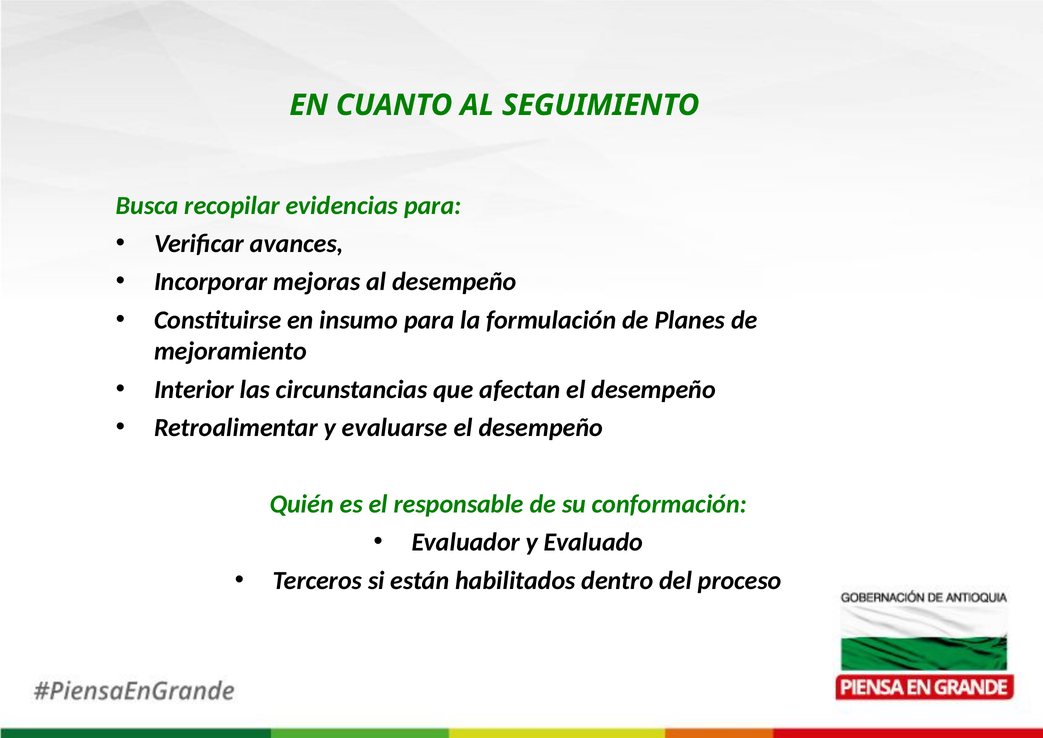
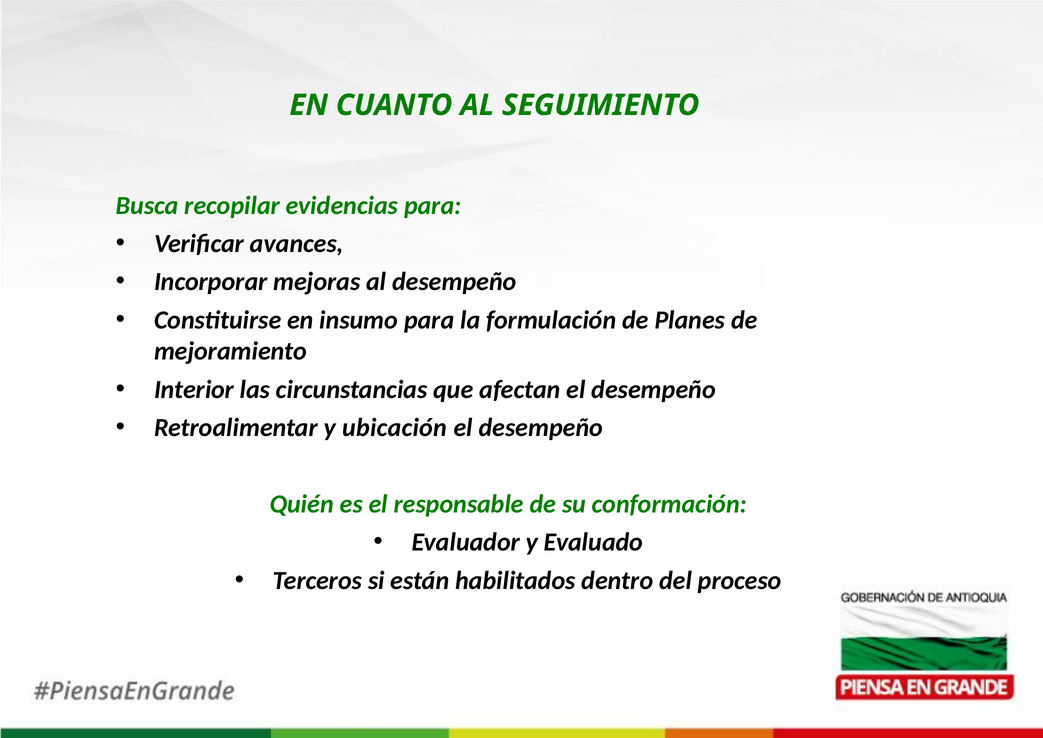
evaluarse: evaluarse -> ubicación (395, 427)
